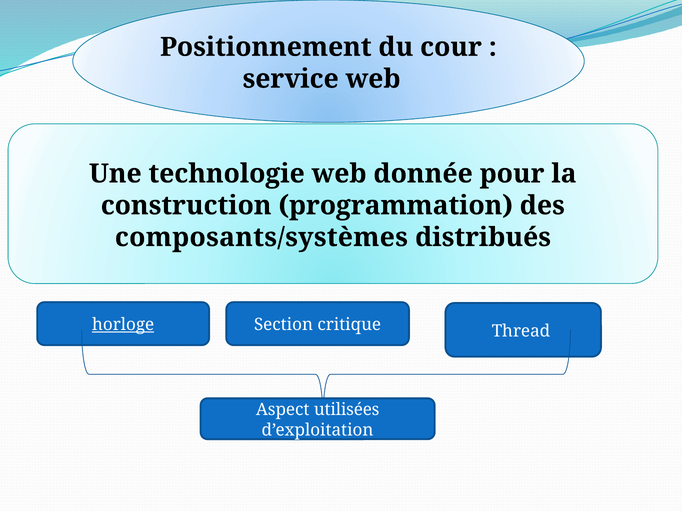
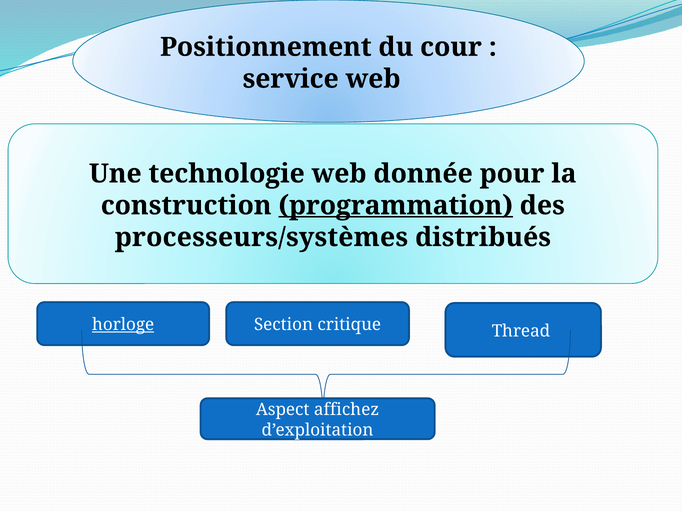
programmation underline: none -> present (396, 206)
composants/systèmes: composants/systèmes -> processeurs/systèmes (261, 238)
utilisées: utilisées -> affichez (347, 410)
